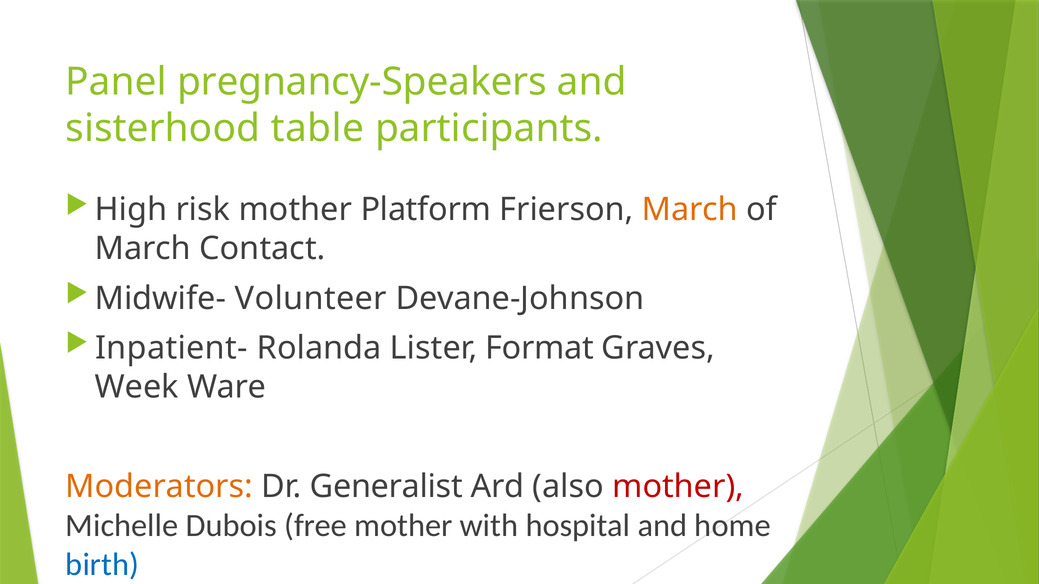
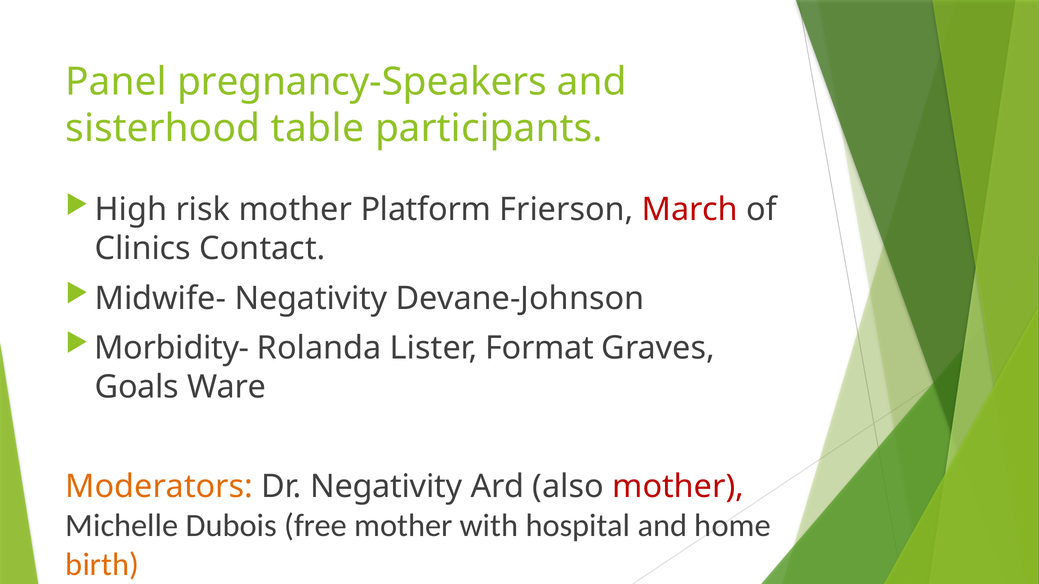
March colour: orange -> red (690, 210)
March: March -> Clinics (143, 249)
Midwife- Volunteer: Volunteer -> Negativity (311, 299)
Inpatient-: Inpatient- -> Morbidity- (172, 348)
Week: Week -> Goals (137, 387)
Dr Generalist: Generalist -> Negativity (386, 487)
birth colour: blue -> orange (102, 565)
